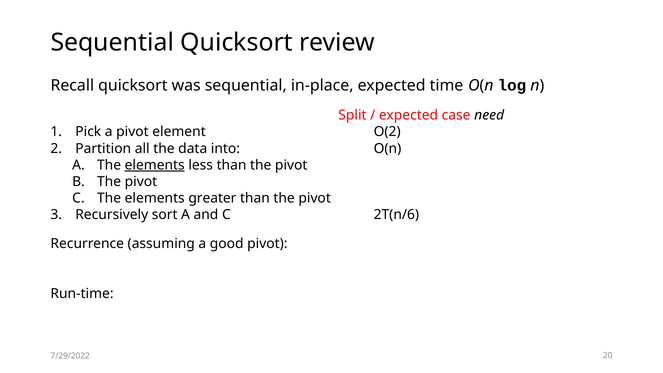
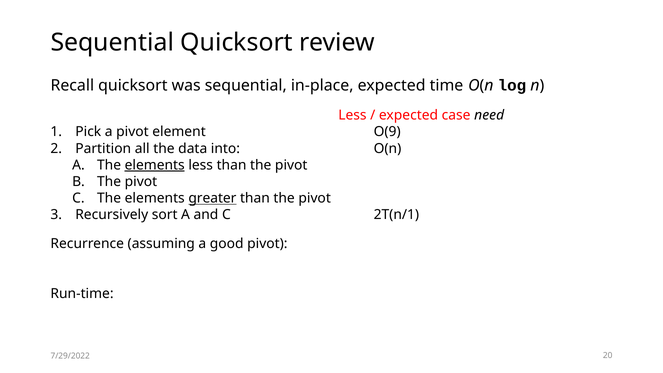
Split: Split -> Less (352, 115)
O(2: O(2 -> O(9 (387, 132)
greater underline: none -> present (212, 198)
2T(n/6: 2T(n/6 -> 2T(n/1 (396, 215)
